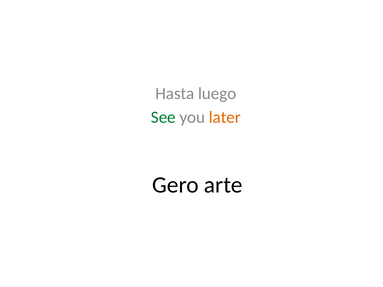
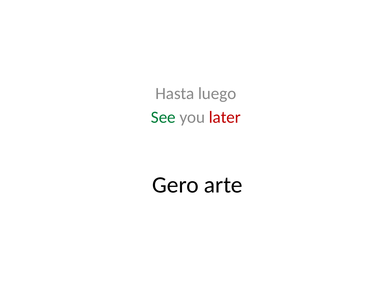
later colour: orange -> red (225, 117)
